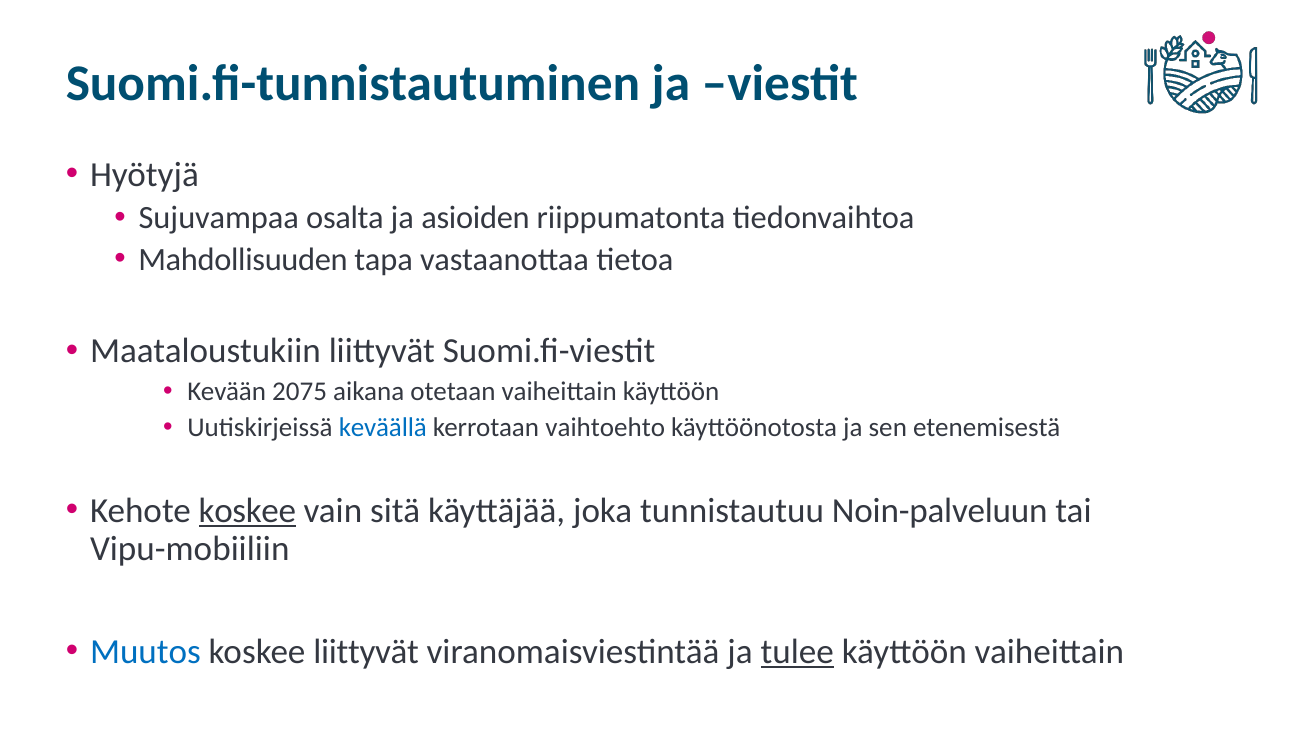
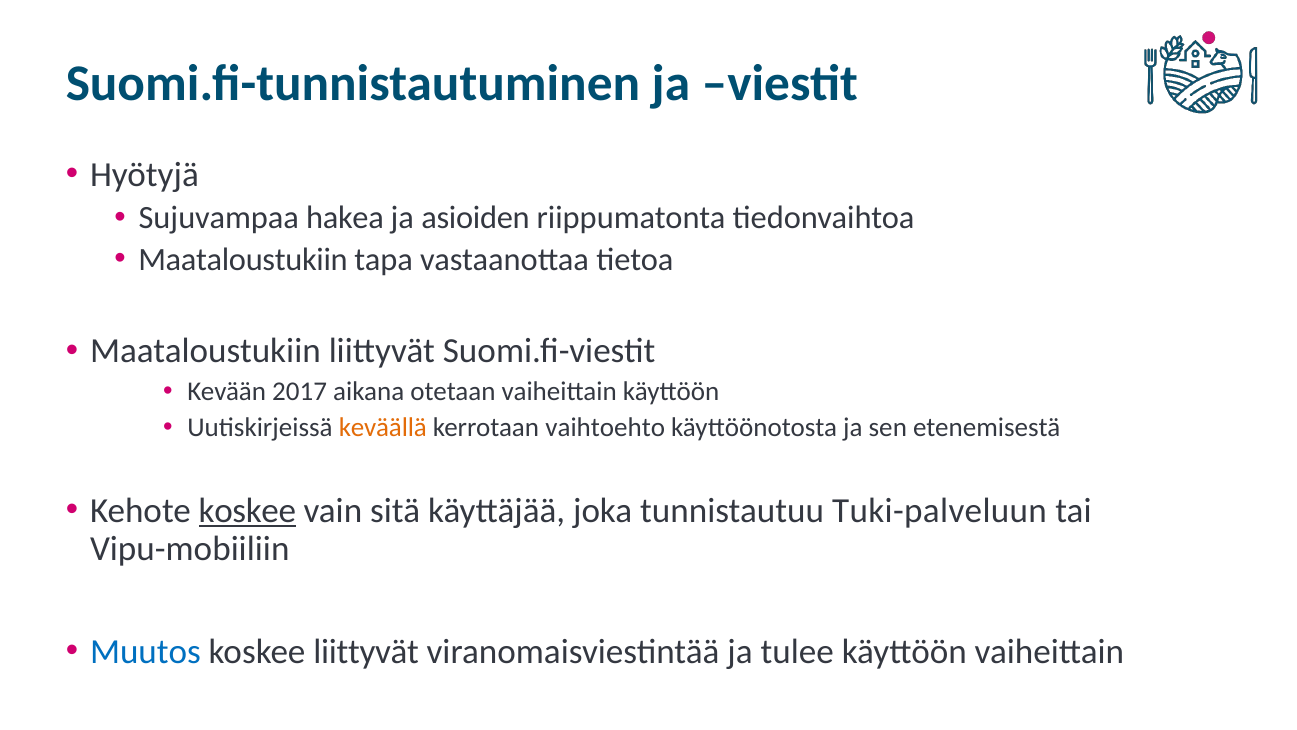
osalta: osalta -> hakea (345, 218)
Mahdollisuuden: Mahdollisuuden -> Maataloustukiin (243, 259)
2075: 2075 -> 2017 (300, 391)
keväällä colour: blue -> orange (383, 427)
Noin-palveluun: Noin-palveluun -> Tuki-palveluun (940, 510)
tulee underline: present -> none (797, 651)
